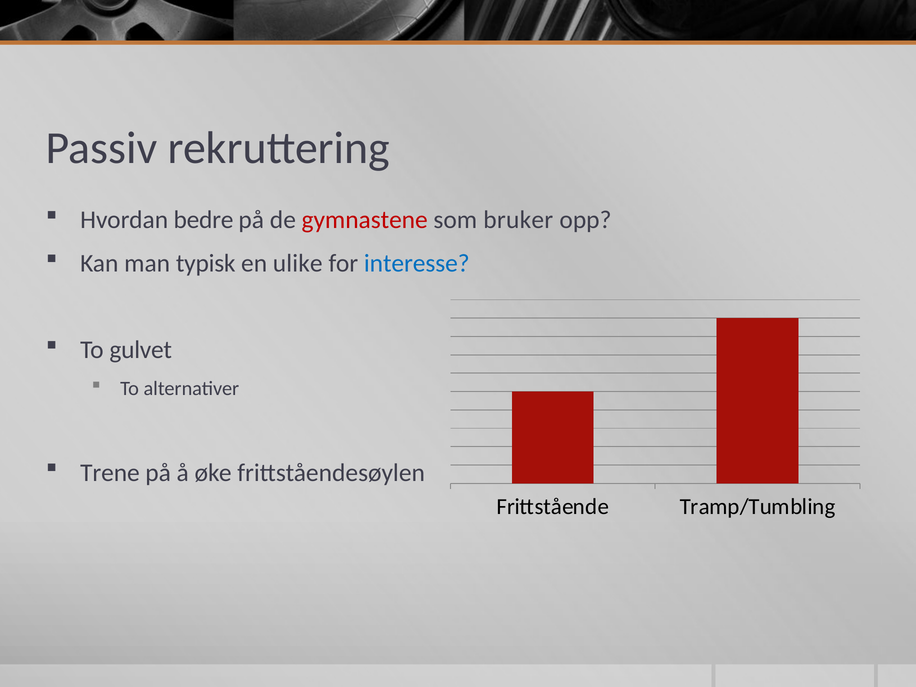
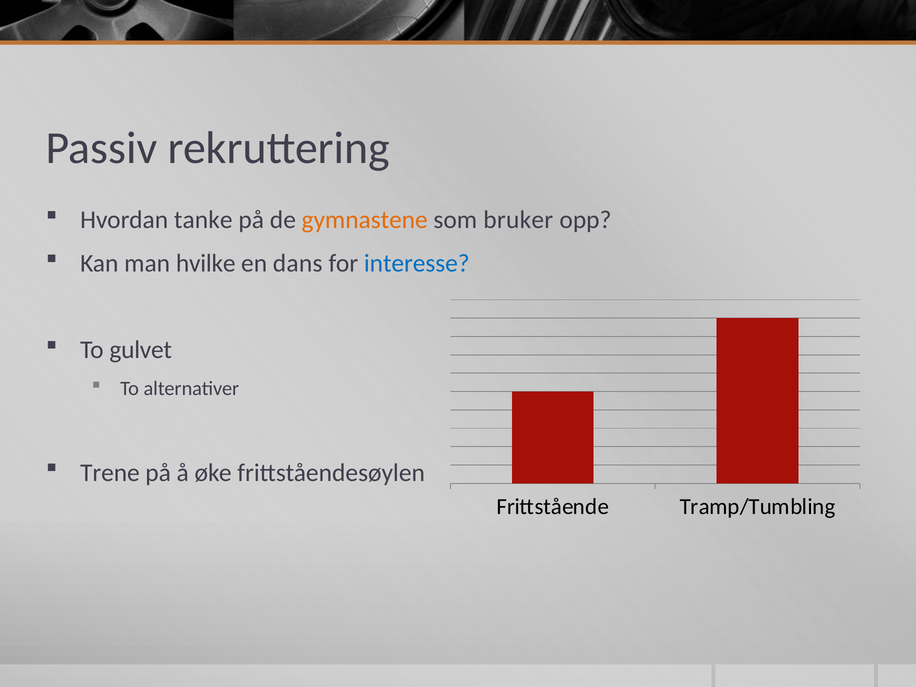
bedre: bedre -> tanke (203, 220)
gymnastene colour: red -> orange (365, 220)
typisk: typisk -> hvilke (206, 263)
ulike: ulike -> dans (298, 263)
